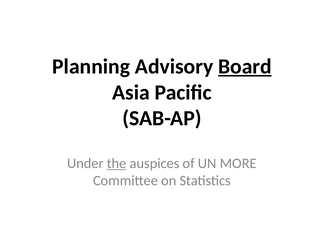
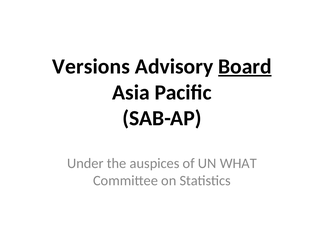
Planning: Planning -> Versions (91, 66)
the underline: present -> none (117, 163)
MORE: MORE -> WHAT (238, 163)
